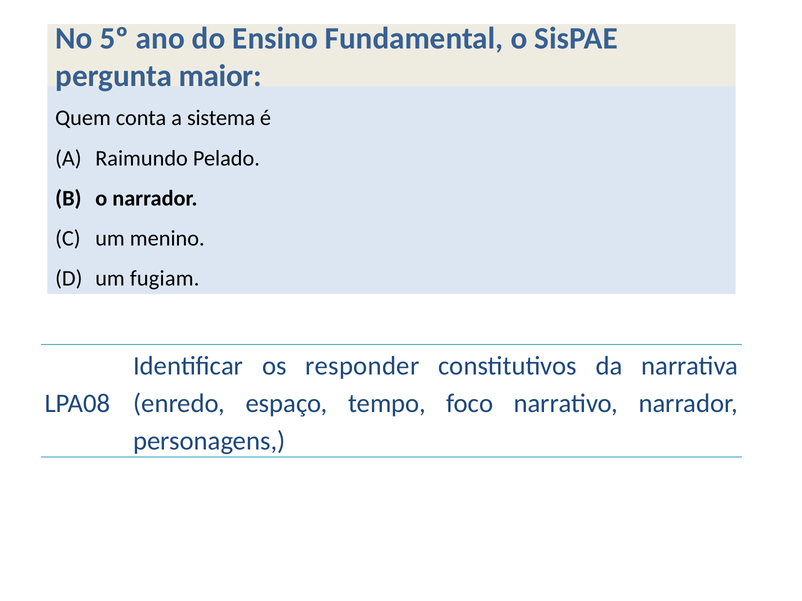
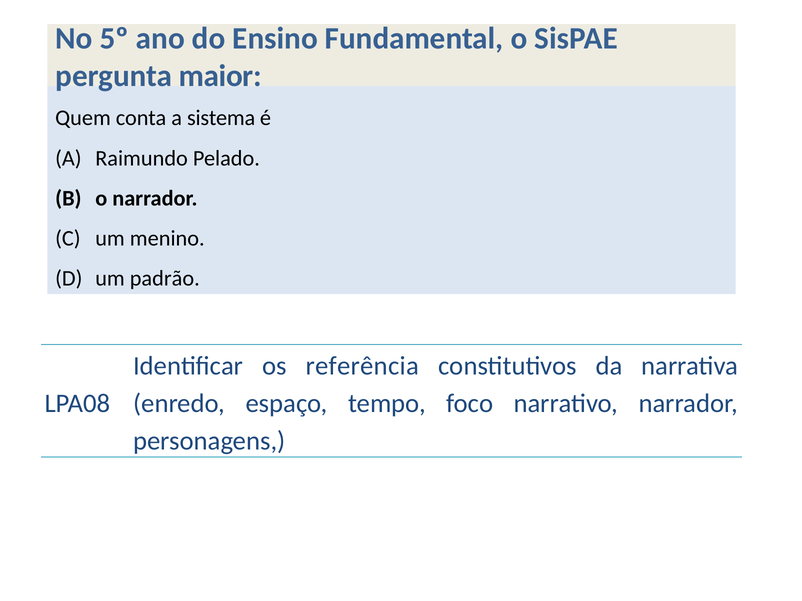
fugiam: fugiam -> padrão (165, 279)
responder: responder -> referência (362, 366)
